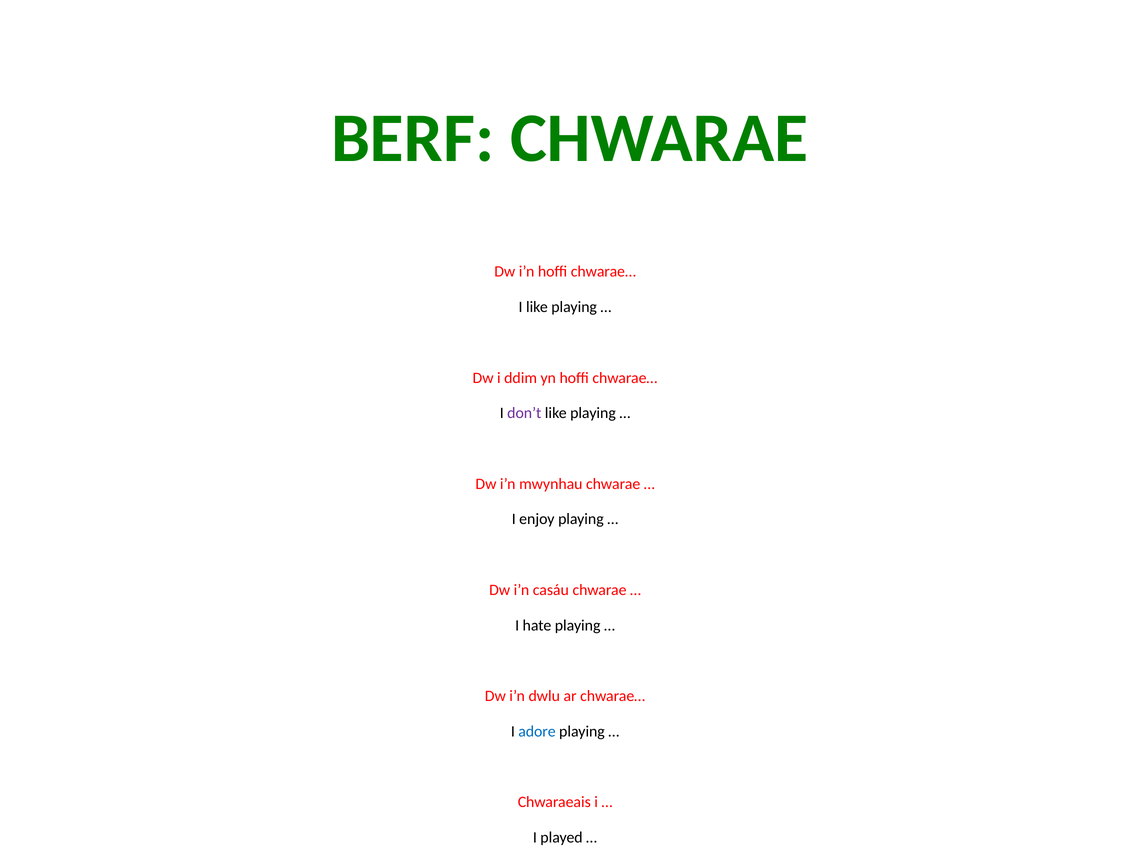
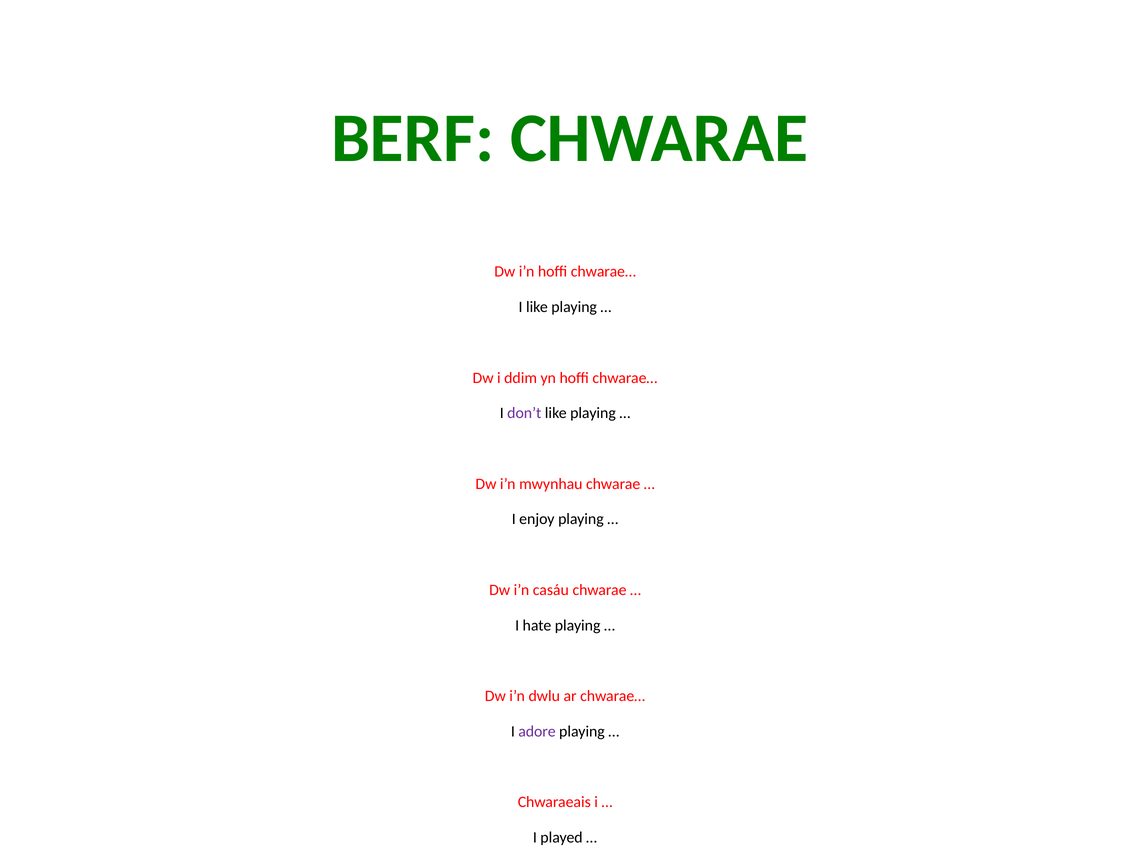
adore colour: blue -> purple (537, 731)
